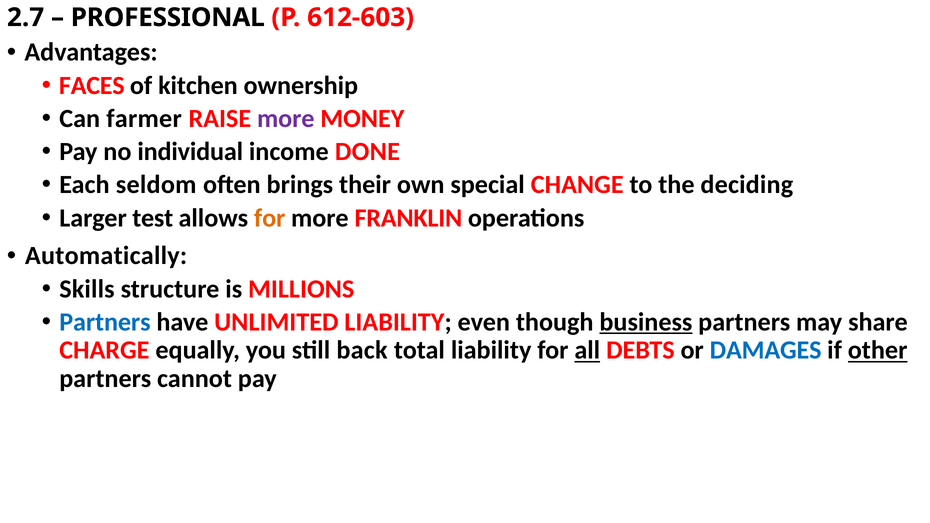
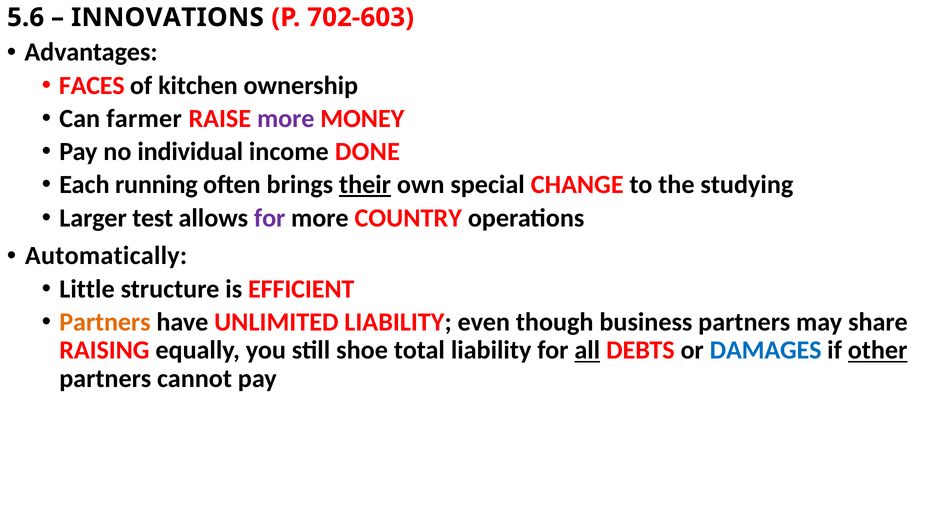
2.7: 2.7 -> 5.6 (26, 17)
PROFESSIONAL: PROFESSIONAL -> INNOVATIONS (167, 17)
612-603: 612-603 -> 702-603 (361, 17)
seldom: seldom -> running (156, 185)
their underline: none -> present (365, 185)
deciding: deciding -> studying (747, 185)
for colour: orange -> purple (270, 218)
FRANKLIN: FRANKLIN -> COUNTRY (408, 218)
Skills: Skills -> Little (87, 289)
MILLIONS: MILLIONS -> EFFICIENT (301, 289)
Partners colour: blue -> orange (105, 322)
business underline: present -> none (646, 322)
CHARGE: CHARGE -> RAISING (104, 350)
back: back -> shoe (362, 350)
